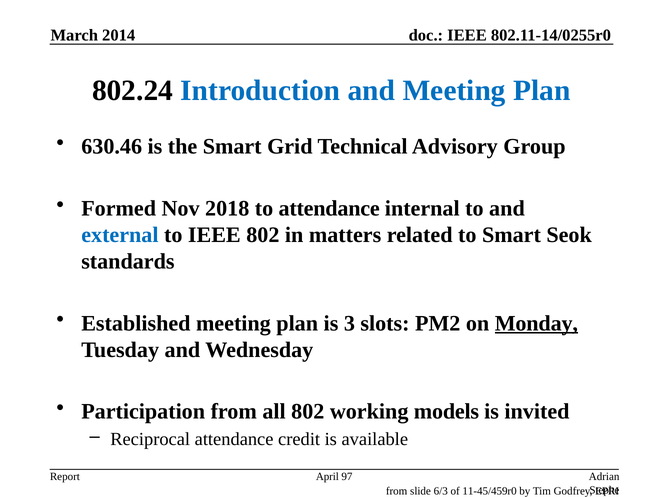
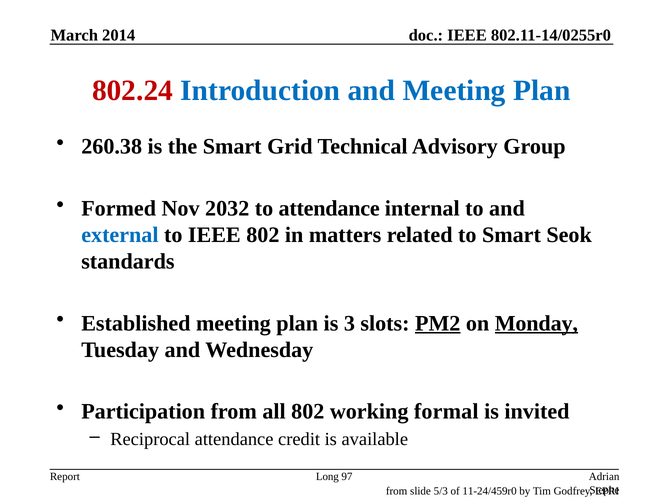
802.24 colour: black -> red (133, 90)
630.46: 630.46 -> 260.38 (112, 147)
2018: 2018 -> 2032 (227, 209)
PM2 underline: none -> present (438, 323)
models: models -> formal (446, 412)
April: April -> Long (327, 477)
6/3: 6/3 -> 5/3 (441, 491)
11-45/459r0: 11-45/459r0 -> 11-24/459r0 (490, 491)
